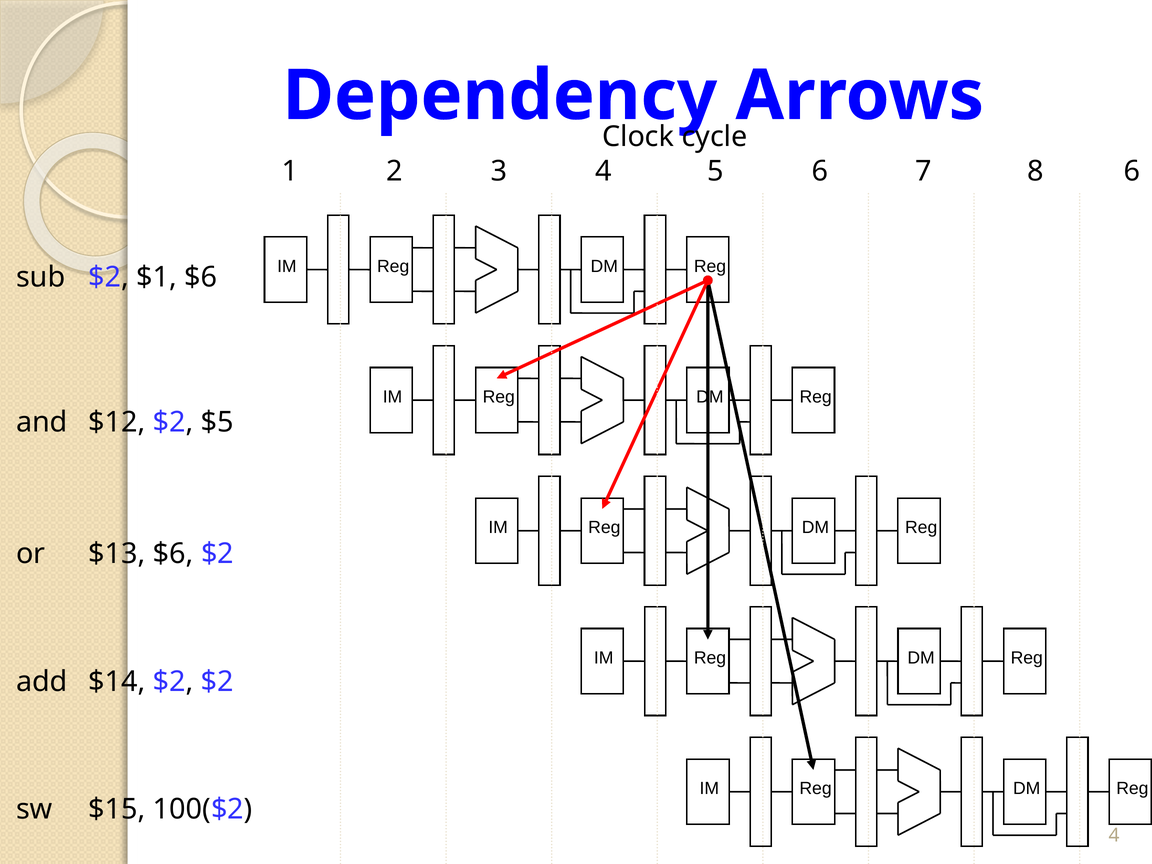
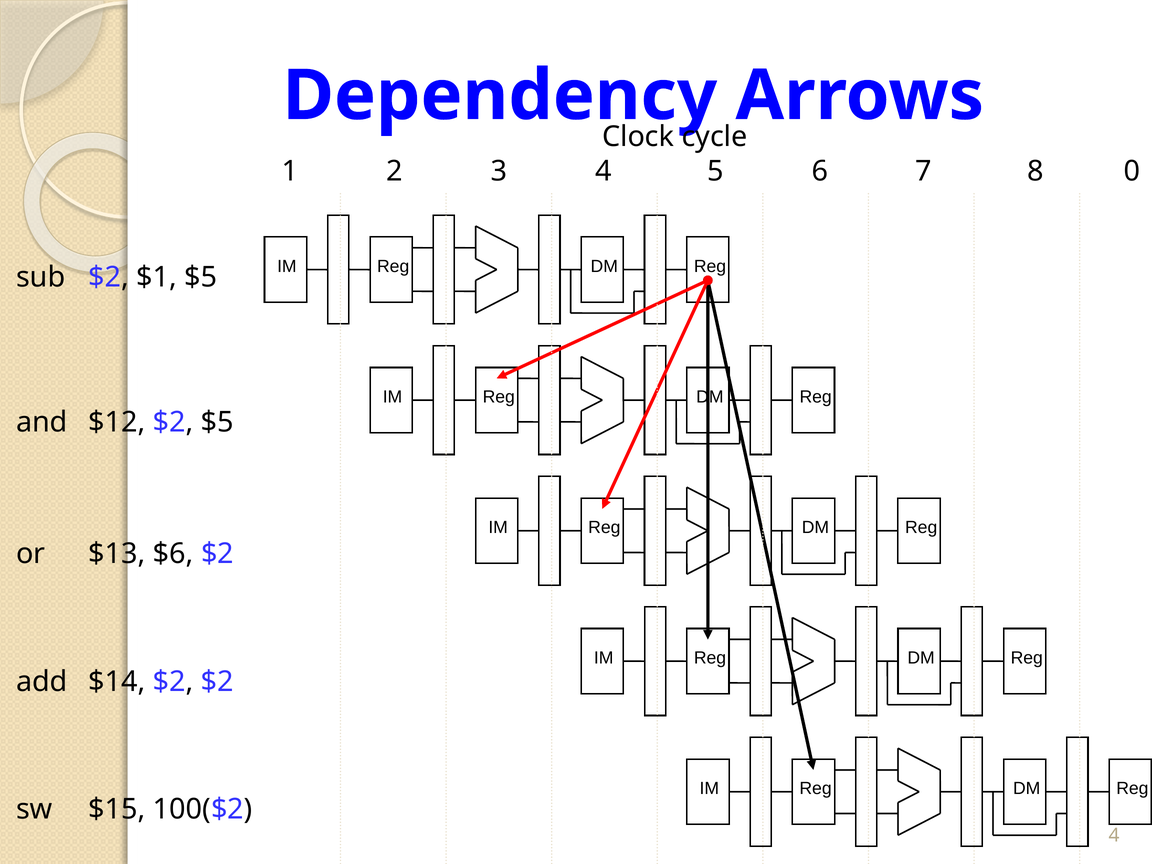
8 6: 6 -> 0 (1132, 171)
$1 $6: $6 -> $5 (201, 277)
